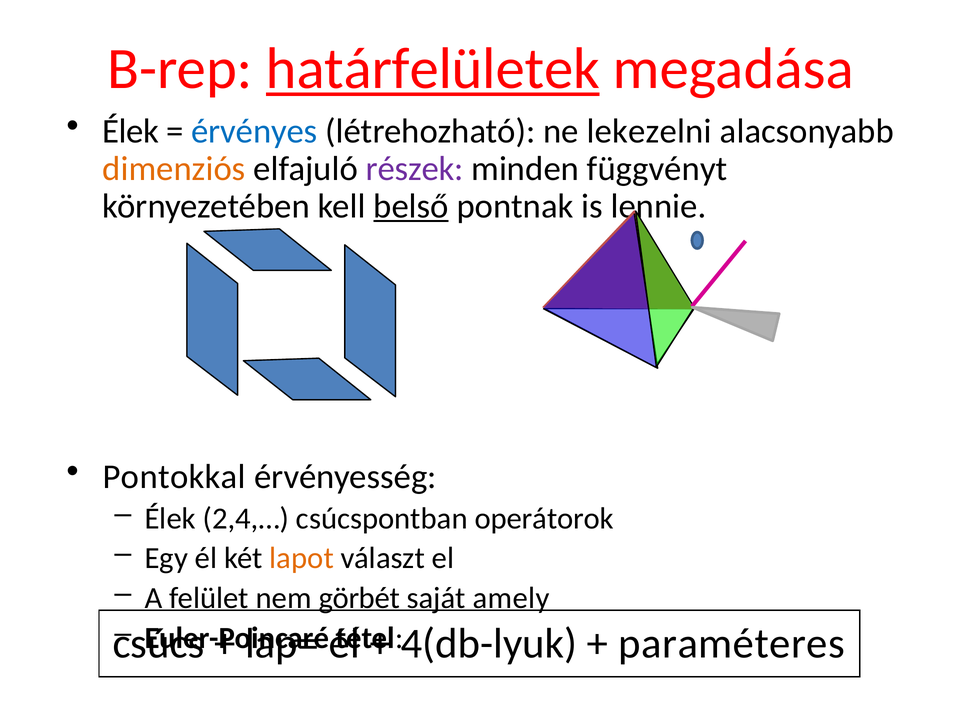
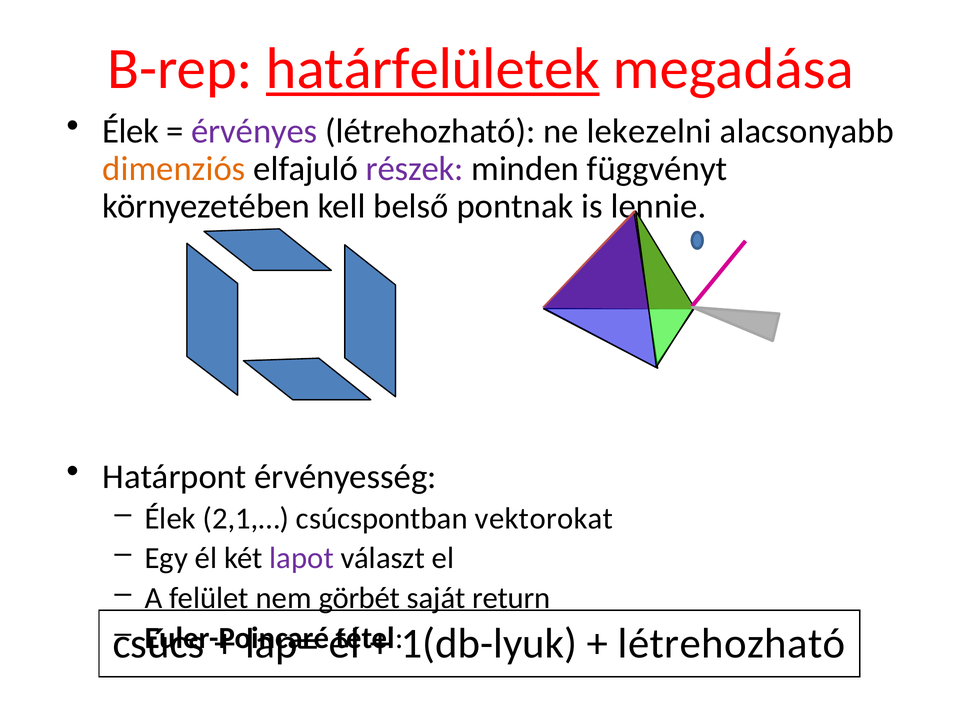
érvényes colour: blue -> purple (254, 131)
belső underline: present -> none (411, 206)
Pontokkal: Pontokkal -> Határpont (174, 477)
2,4,…: 2,4,… -> 2,1,… (246, 519)
operátorok: operátorok -> vektorokat (544, 519)
lapot colour: orange -> purple (302, 559)
amely: amely -> return (511, 599)
4(db-lyuk: 4(db-lyuk -> 1(db-lyuk (489, 644)
paraméteres: paraméteres -> létrehozható (732, 644)
